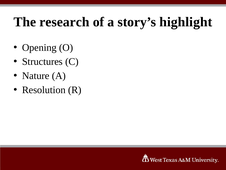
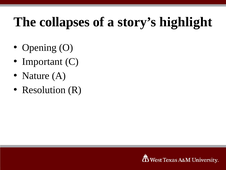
research: research -> collapses (64, 22)
Structures: Structures -> Important (42, 61)
